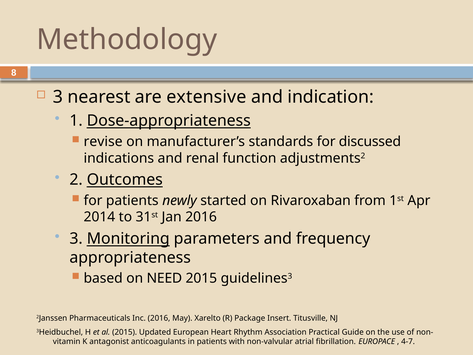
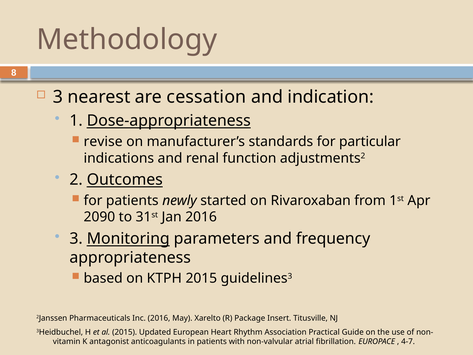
extensive: extensive -> cessation (206, 97)
discussed: discussed -> particular (370, 141)
2014: 2014 -> 2090 (99, 217)
NEED: NEED -> KTPH (164, 278)
